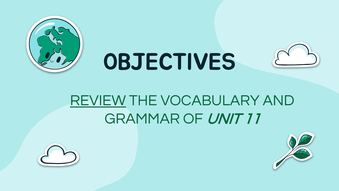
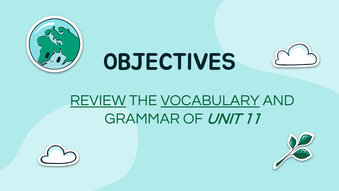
VOCABULARY underline: none -> present (210, 100)
